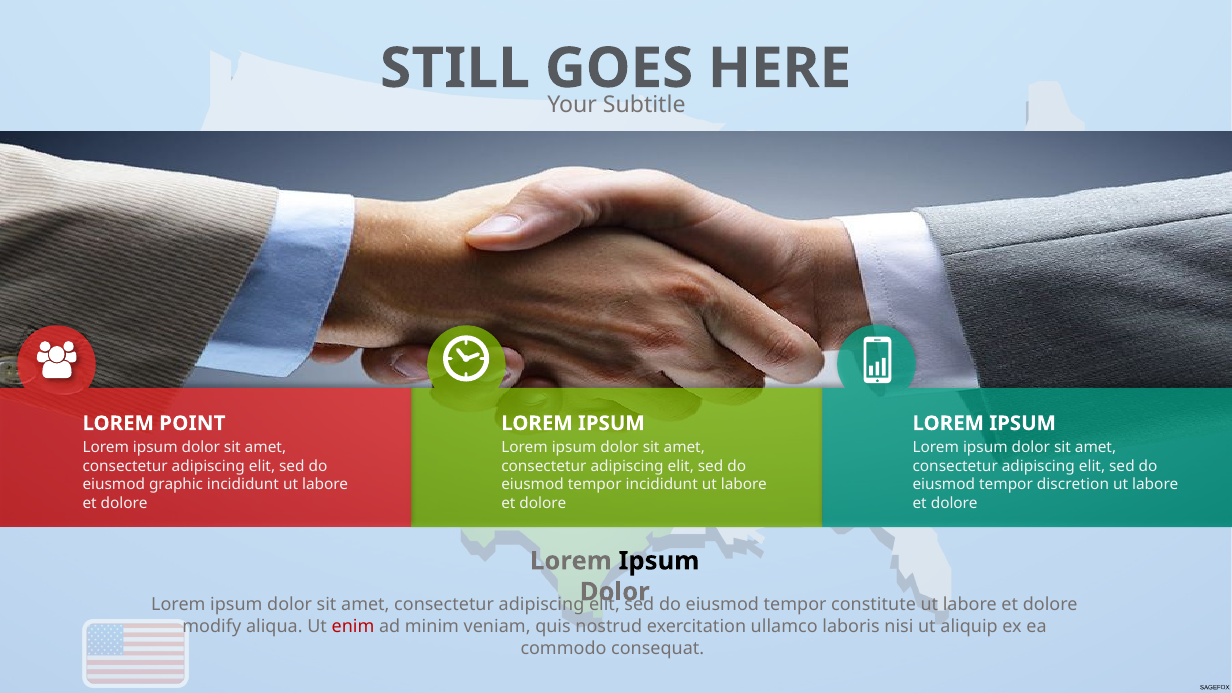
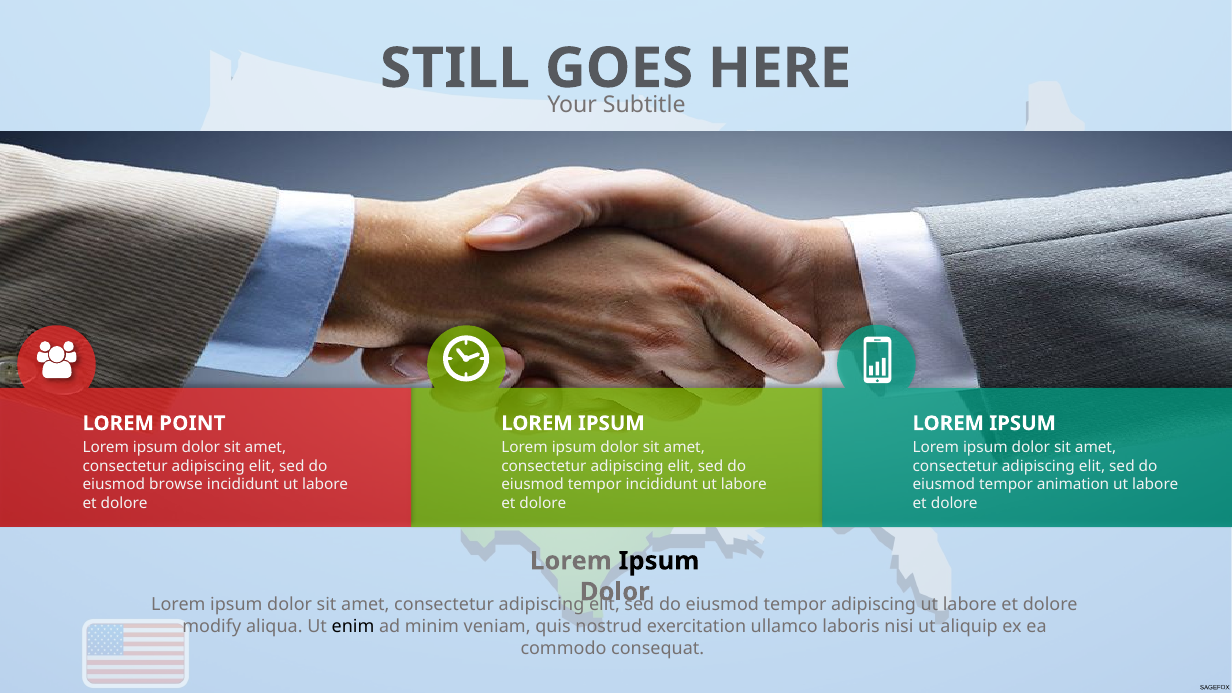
graphic: graphic -> browse (176, 485)
discretion: discretion -> animation (1073, 485)
tempor constitute: constitute -> adipiscing (874, 605)
enim colour: red -> black (353, 627)
